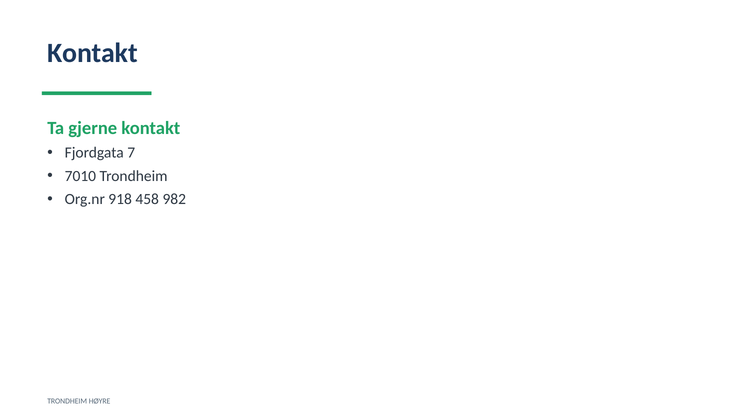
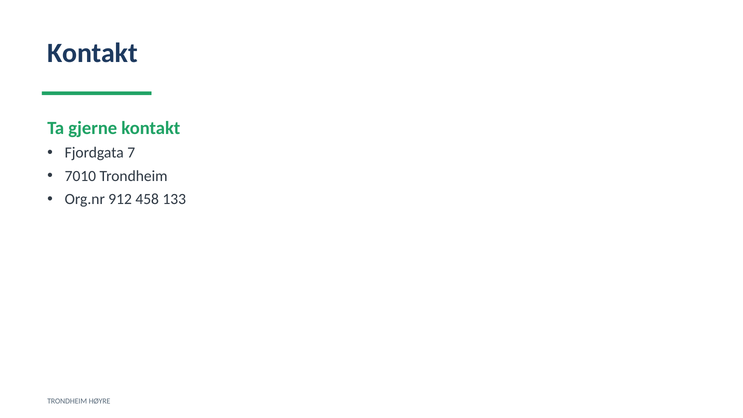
918: 918 -> 912 (120, 199)
982: 982 -> 133 (174, 199)
